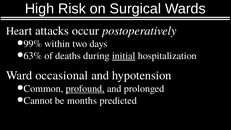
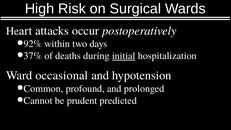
99%: 99% -> 92% (33, 44)
63%: 63% -> 37% (33, 56)
profound underline: present -> none (85, 89)
months: months -> prudent (82, 101)
